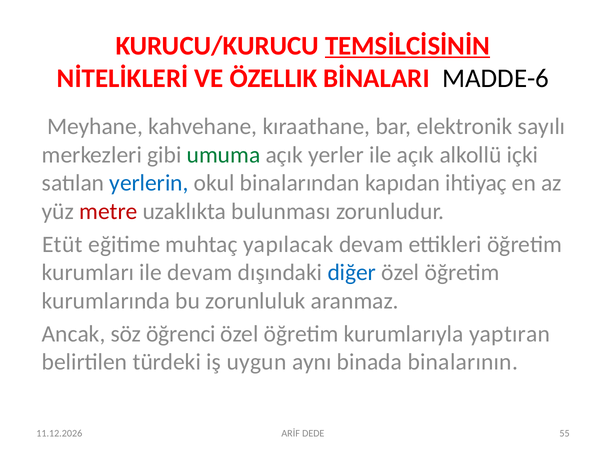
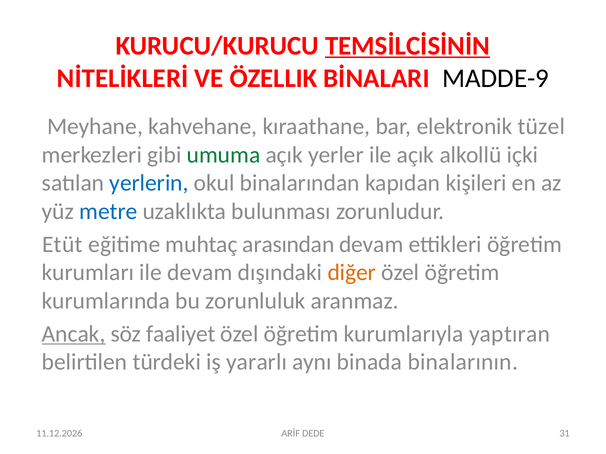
MADDE-6: MADDE-6 -> MADDE-9 (496, 78)
sayılı: sayılı -> tüzel (541, 127)
ihtiyaç: ihtiyaç -> kişileri (476, 183)
metre colour: red -> blue (108, 212)
yapılacak: yapılacak -> arasından (288, 245)
diğer colour: blue -> orange (352, 273)
Ancak underline: none -> present (74, 334)
öğrenci: öğrenci -> faaliyet (181, 334)
uygun: uygun -> yararlı (257, 363)
55: 55 -> 31 (565, 434)
